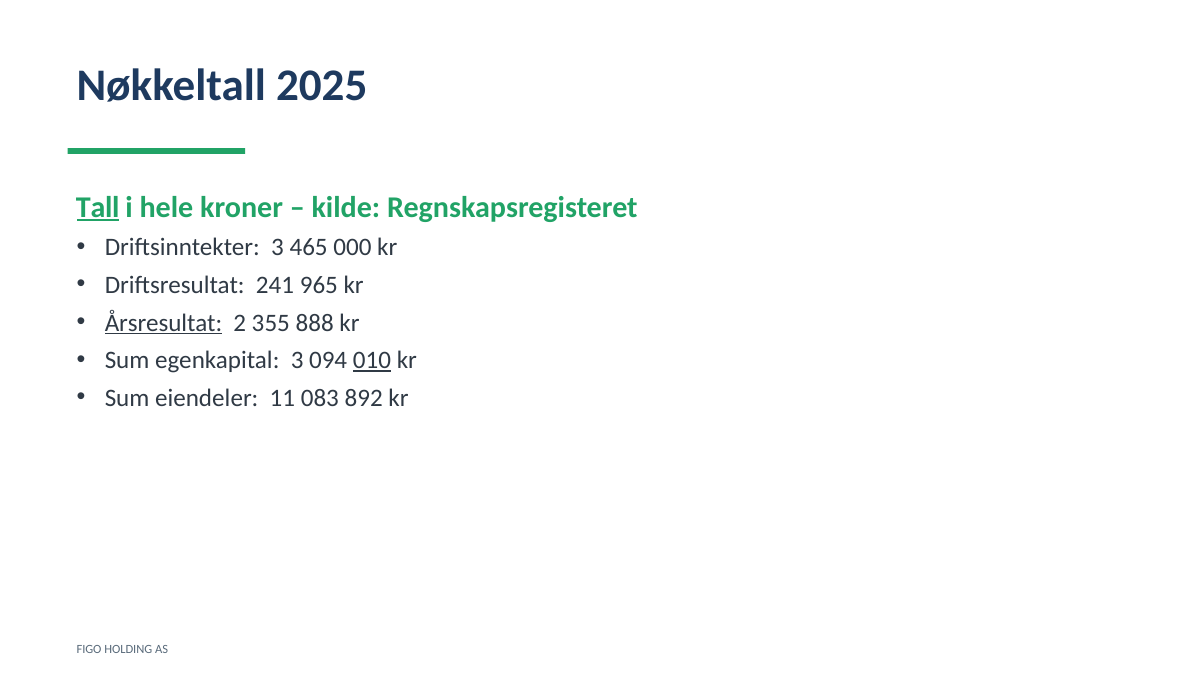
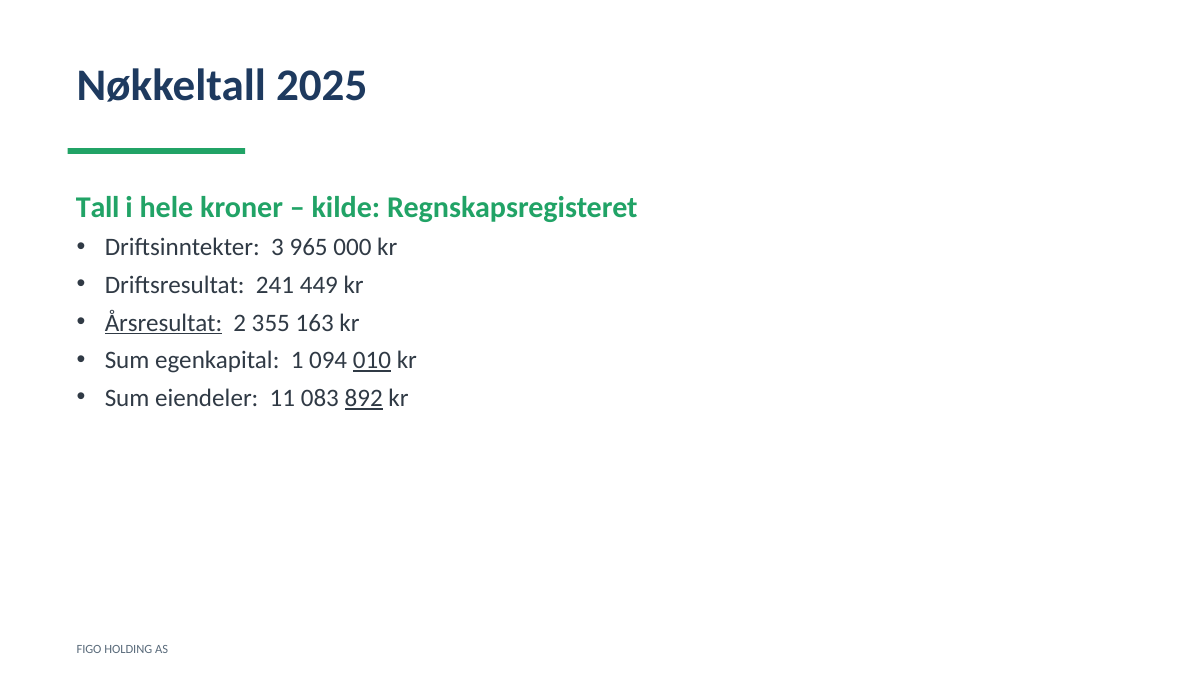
Tall underline: present -> none (98, 207)
465: 465 -> 965 (309, 247)
965: 965 -> 449 (319, 285)
888: 888 -> 163 (315, 323)
egenkapital 3: 3 -> 1 (297, 360)
892 underline: none -> present (364, 398)
